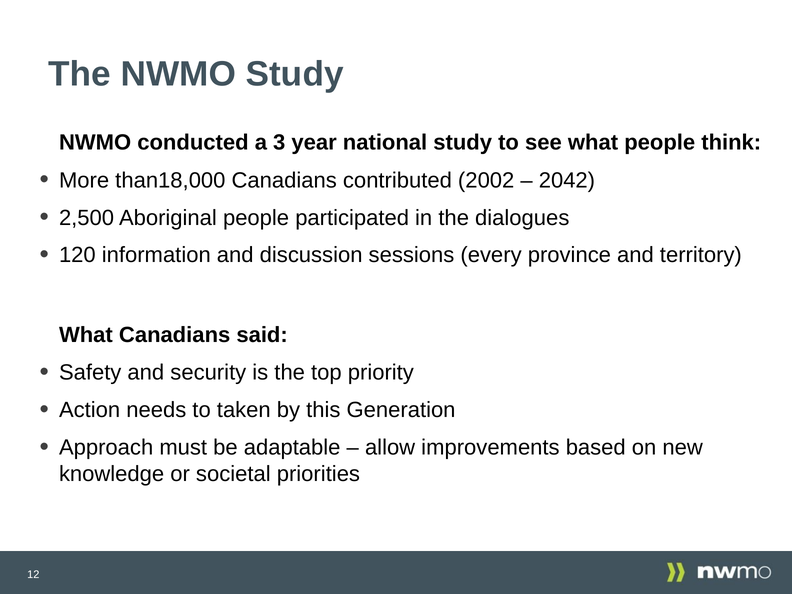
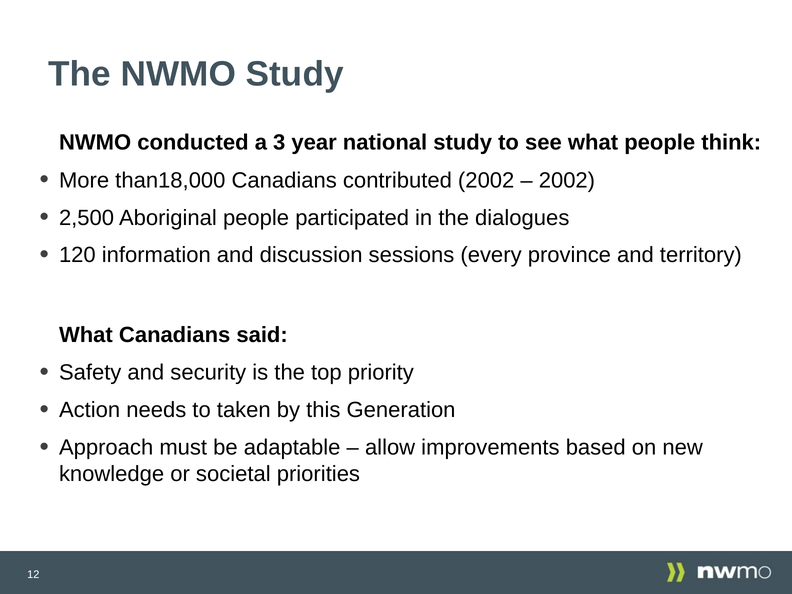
2042: 2042 -> 2002 (567, 180)
